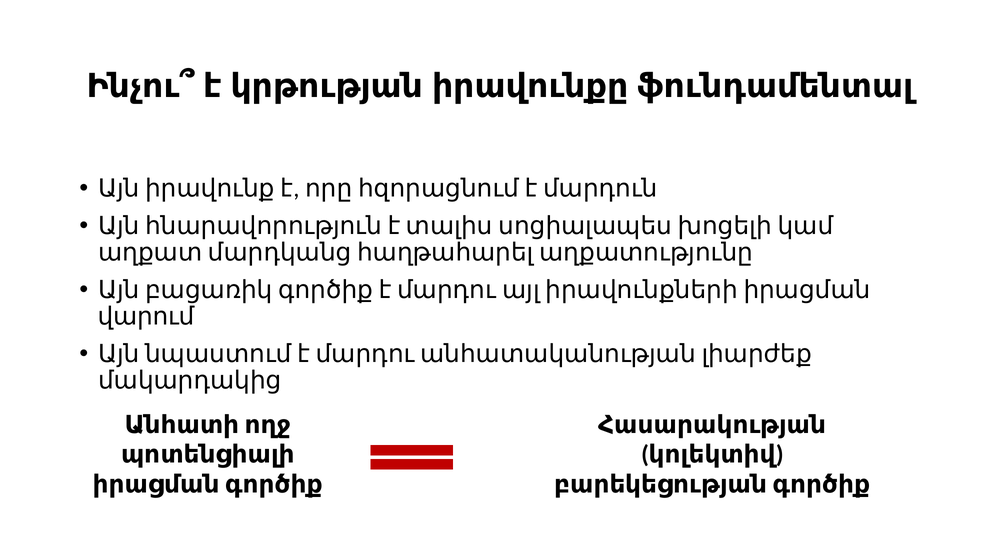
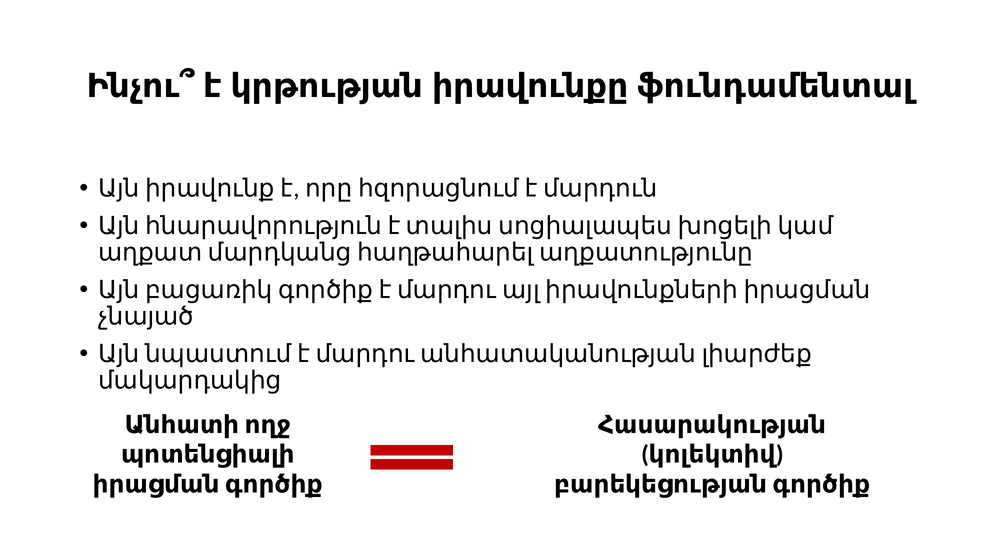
վարում: վարում -> չնայած (146, 317)
